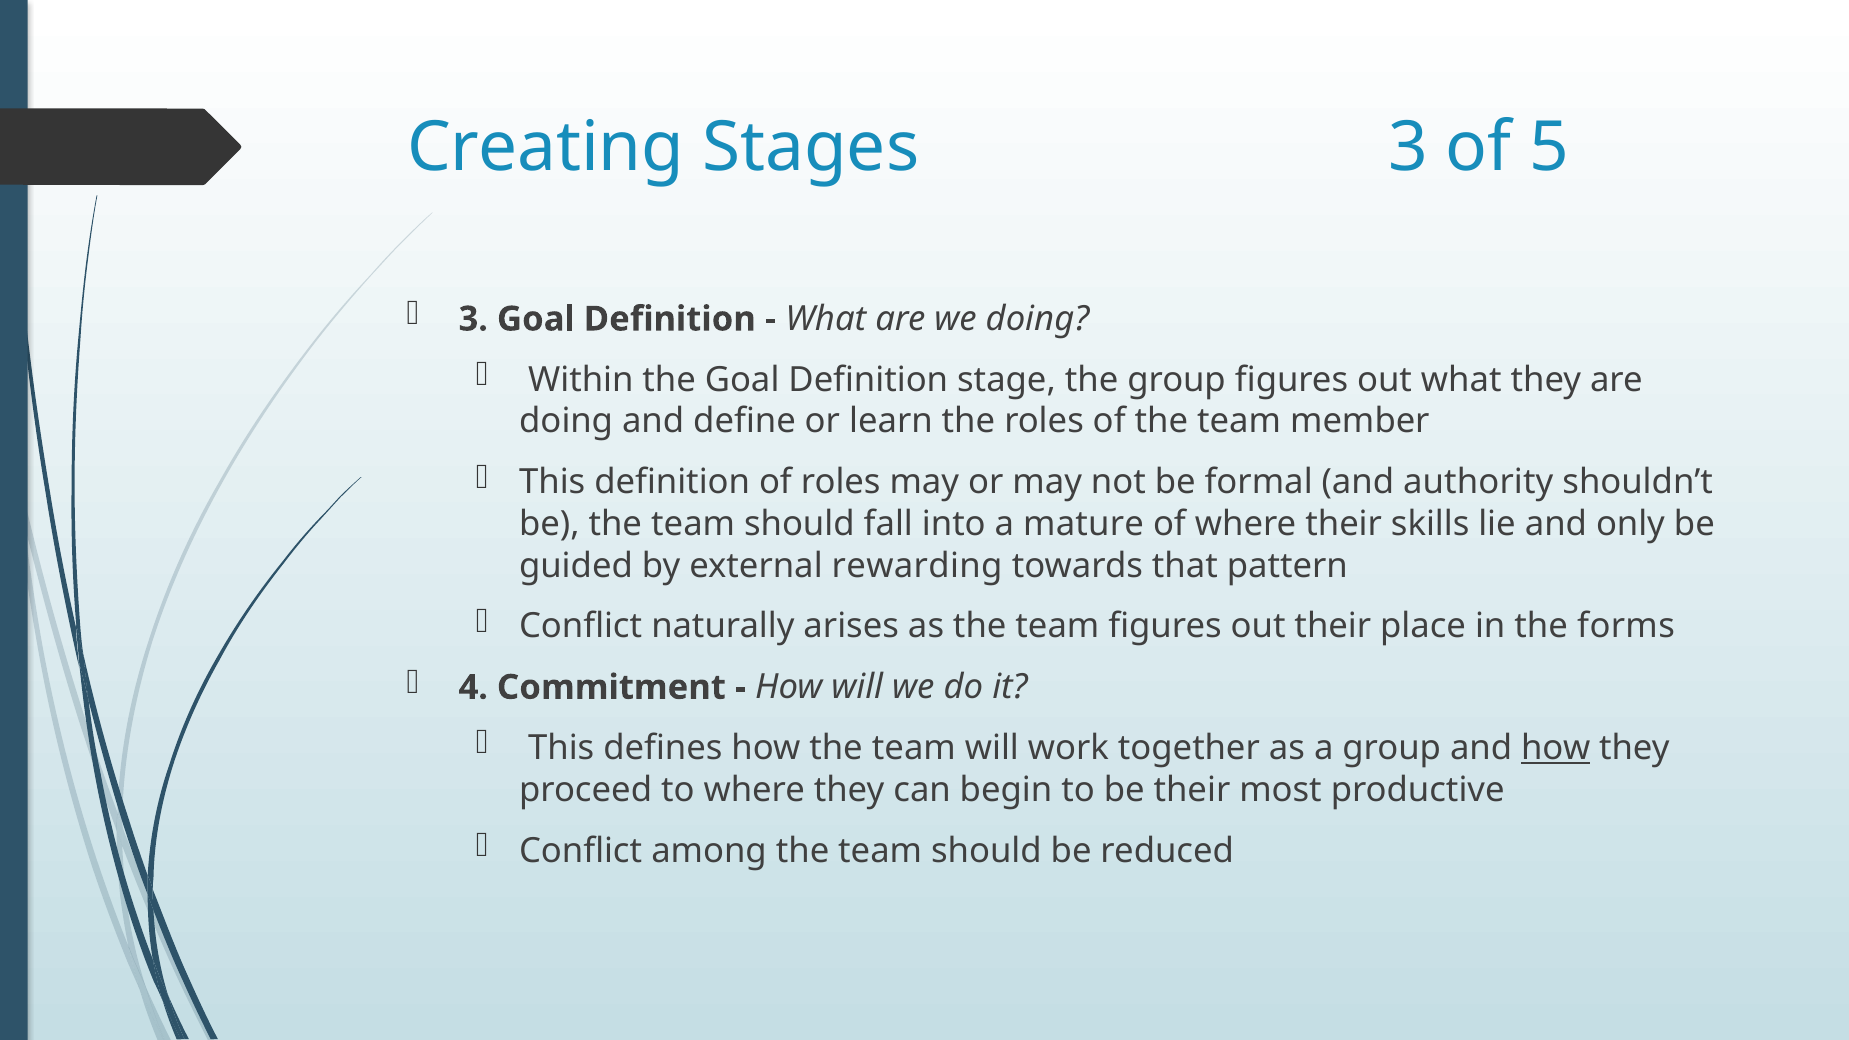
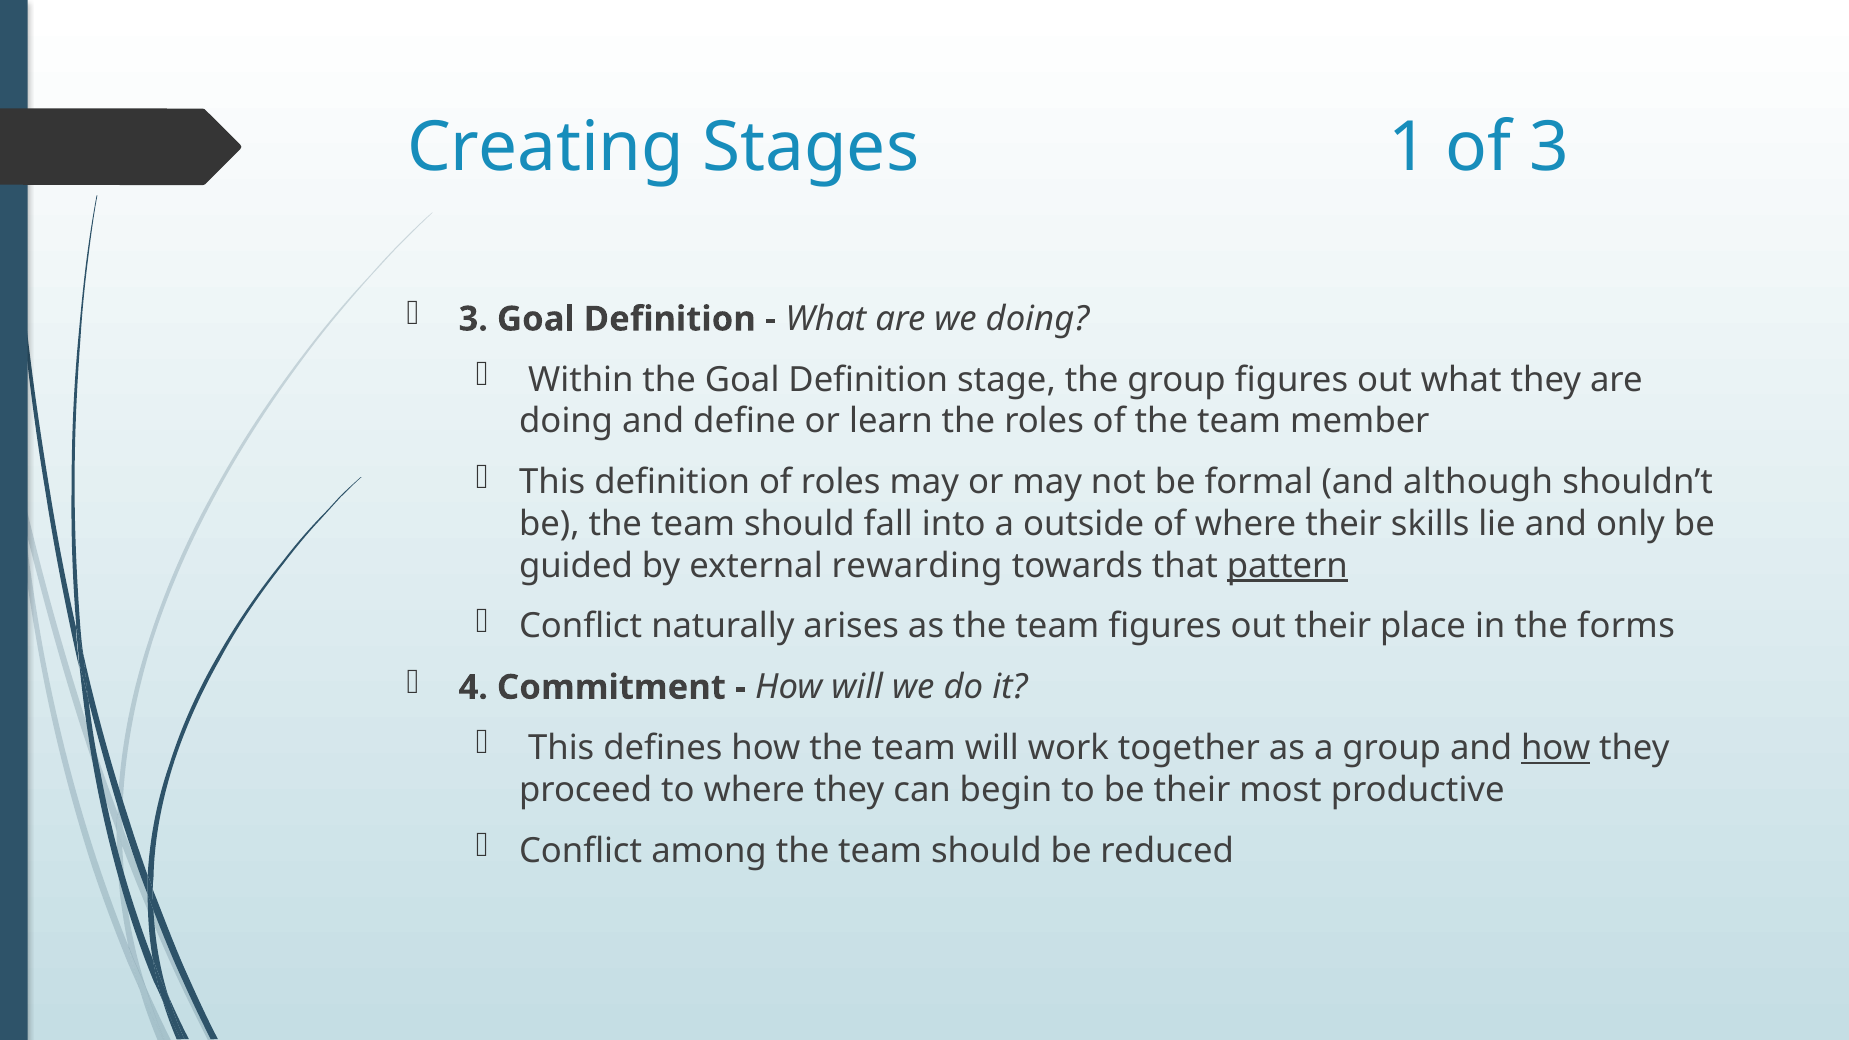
Stages 3: 3 -> 1 (1408, 148)
of 5: 5 -> 3 (1549, 148)
authority: authority -> although (1478, 482)
mature: mature -> outside (1084, 524)
pattern underline: none -> present (1287, 566)
